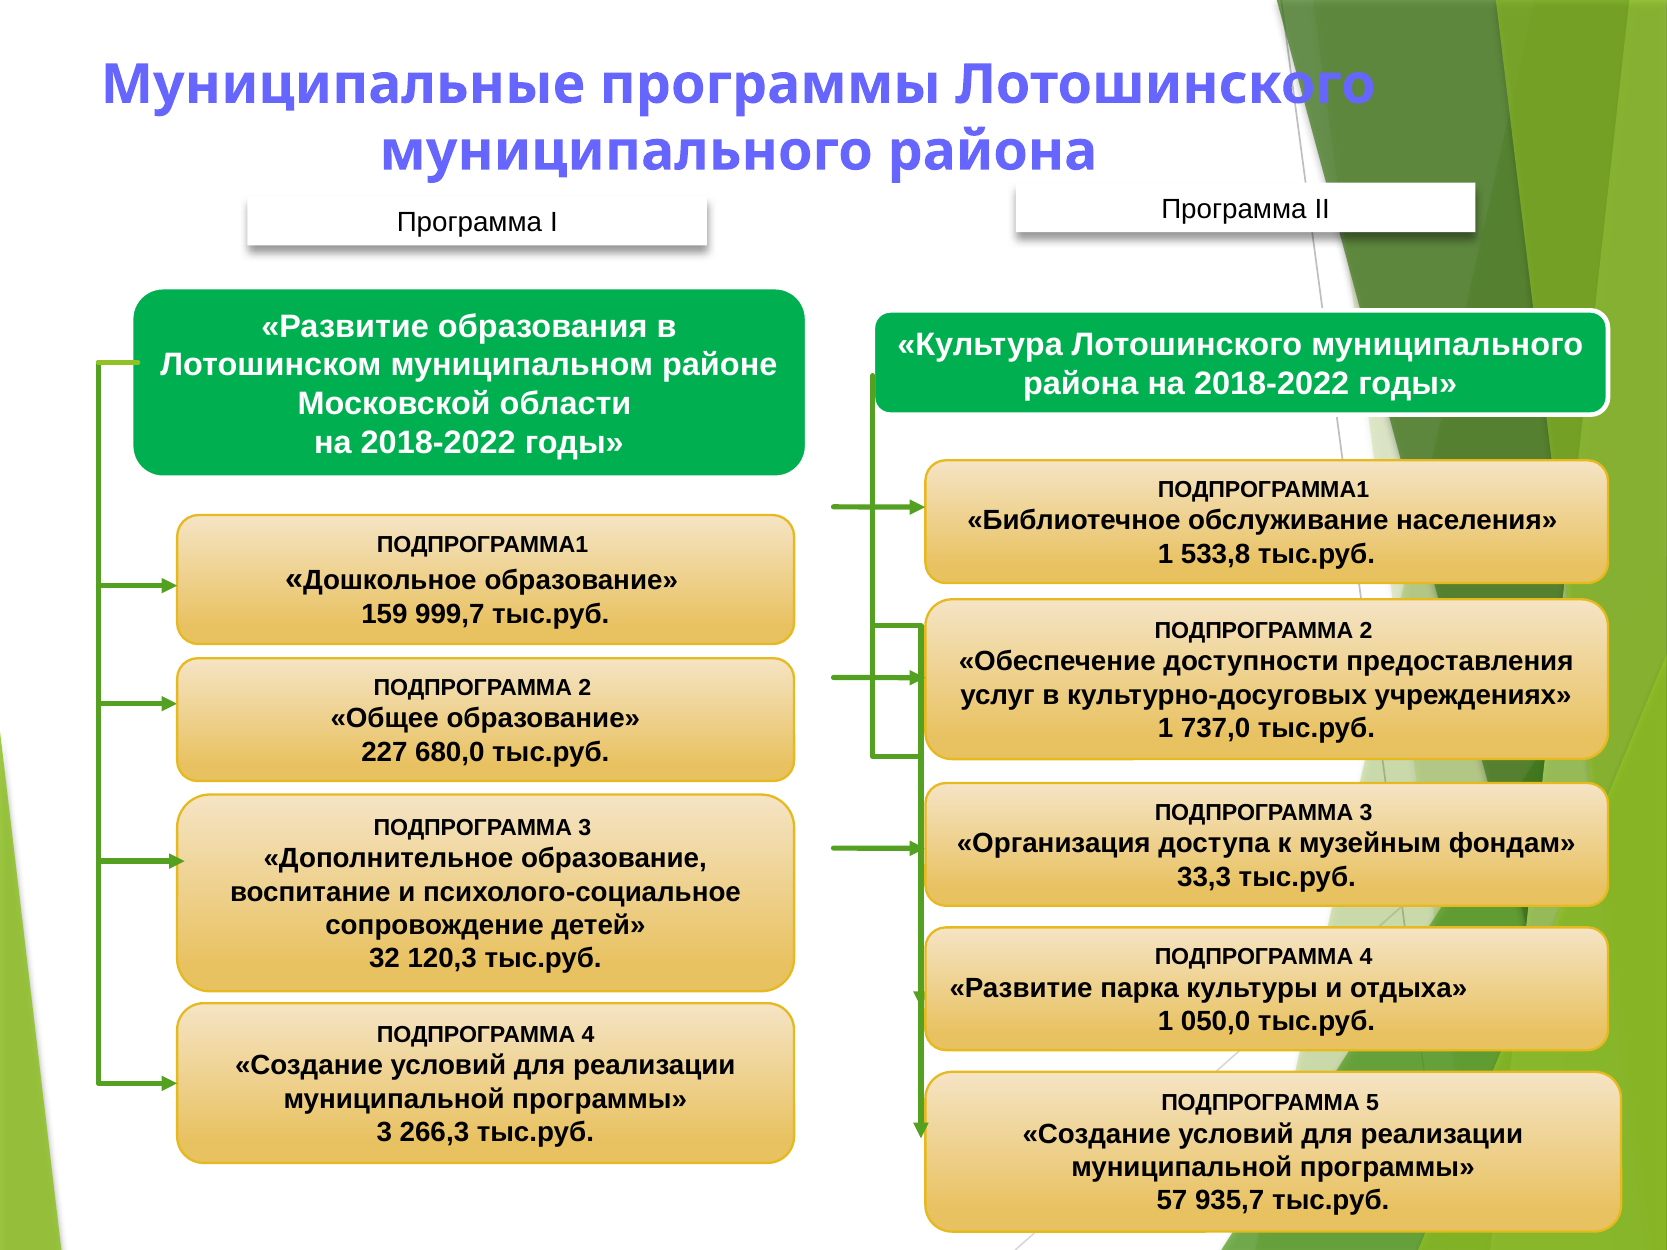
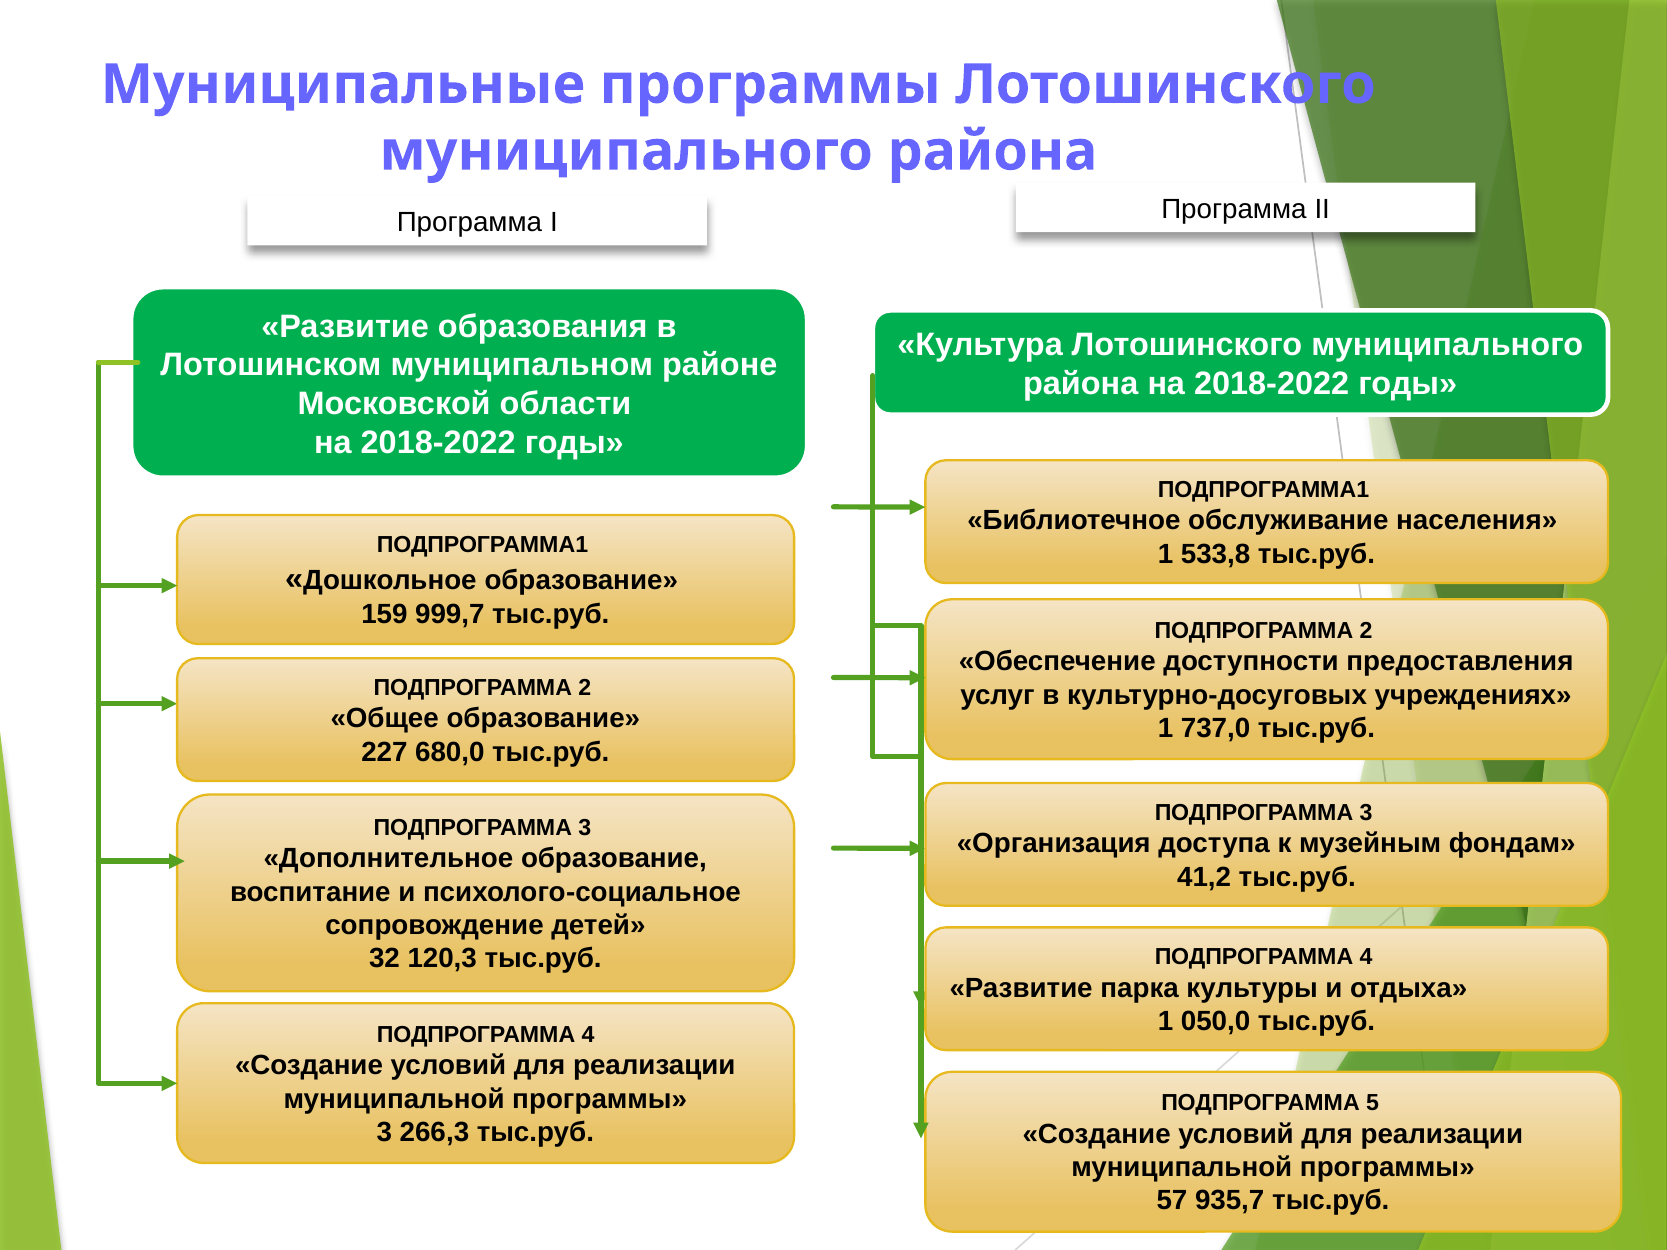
33,3: 33,3 -> 41,2 (1204, 877)
